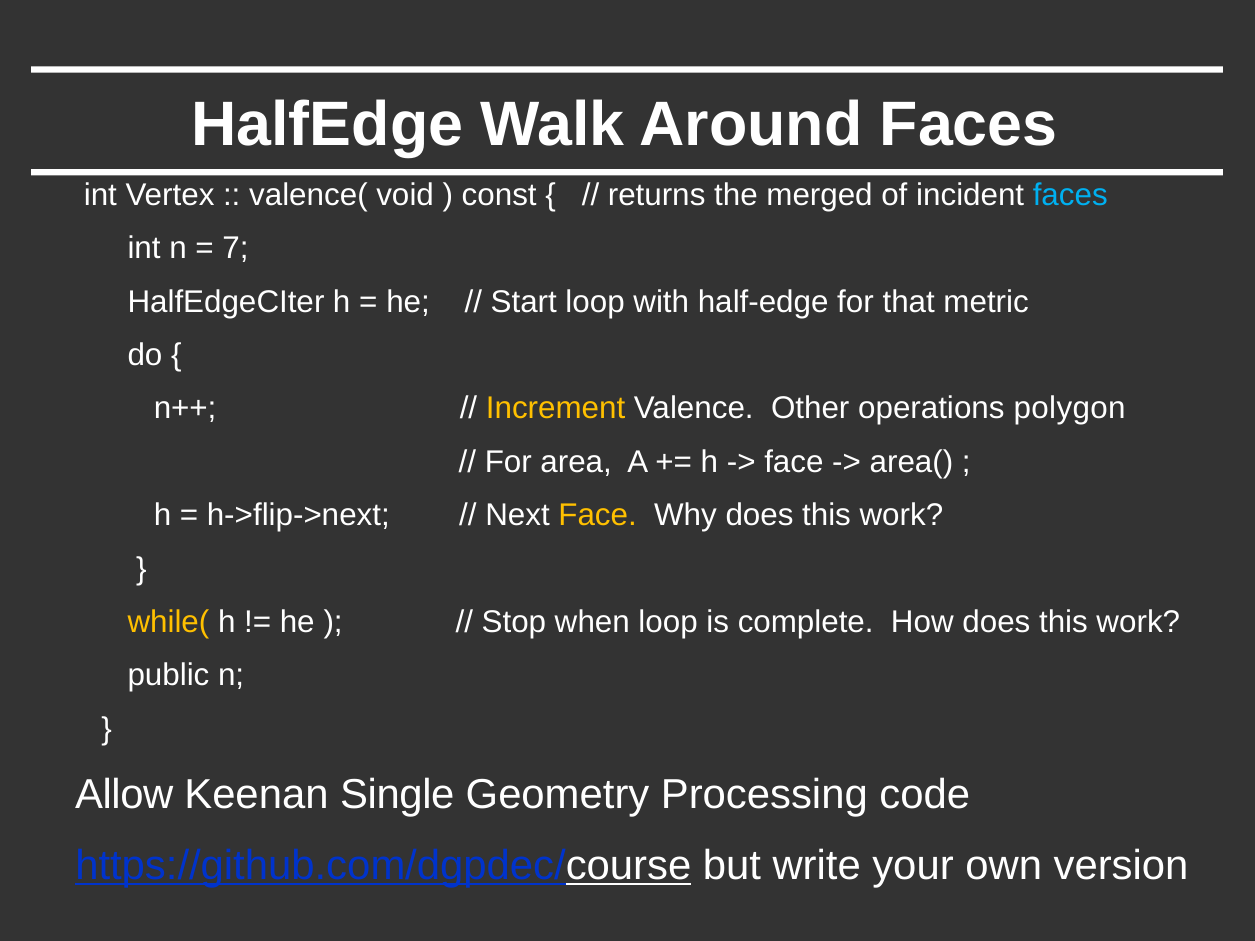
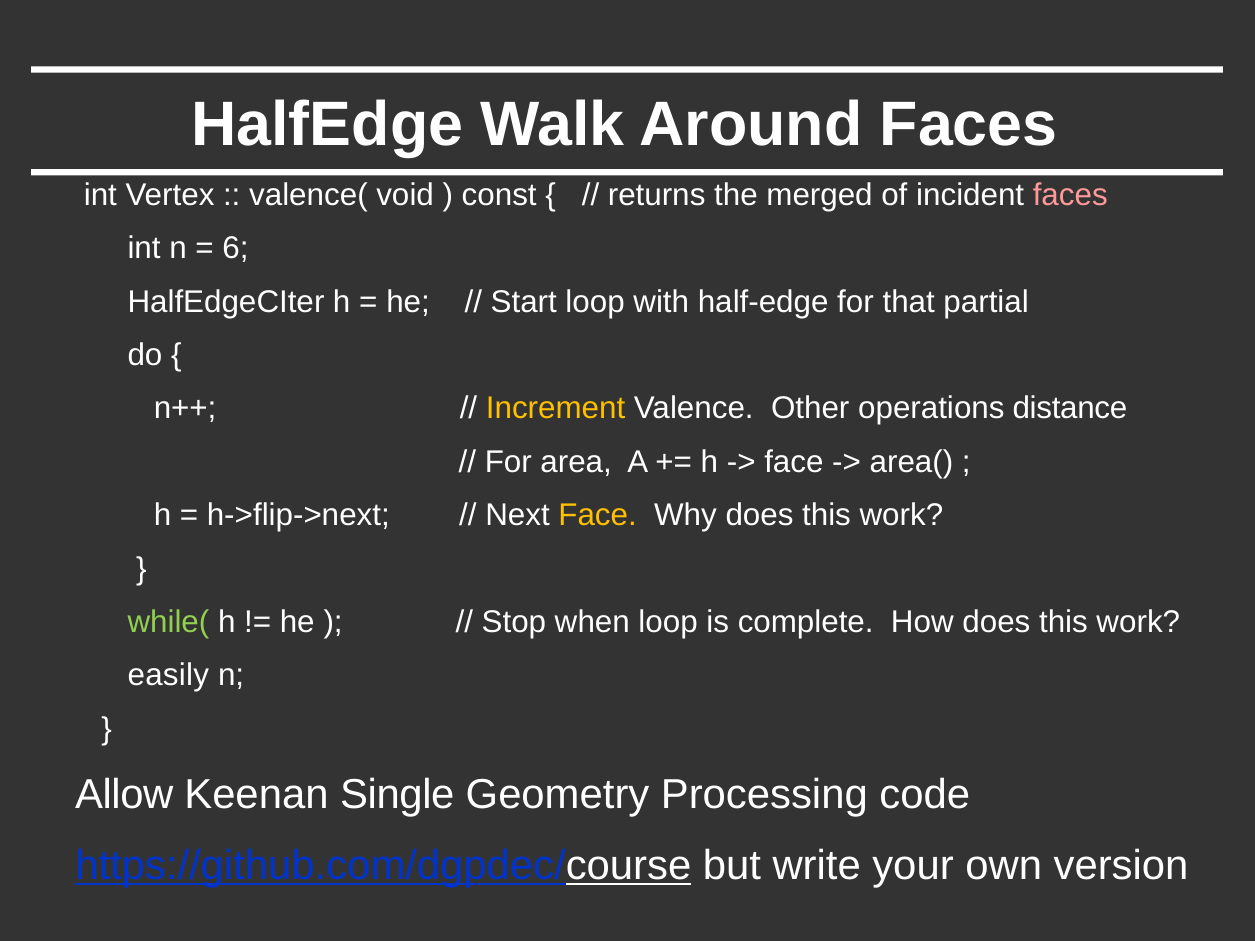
faces colour: light blue -> pink (1070, 195)
7: 7 -> 6 (235, 249)
metric: metric -> partial (986, 302)
polygon: polygon -> distance (1070, 409)
while( colour: yellow -> light green (168, 622)
public: public -> easily (168, 676)
